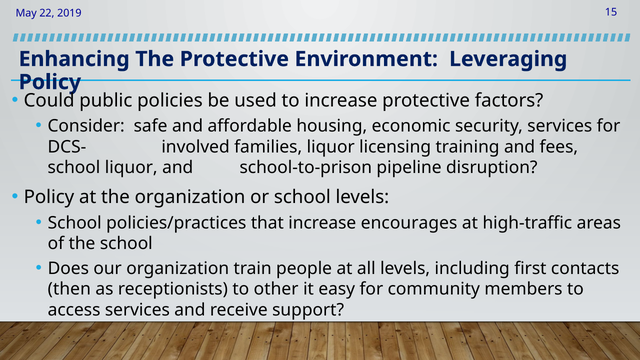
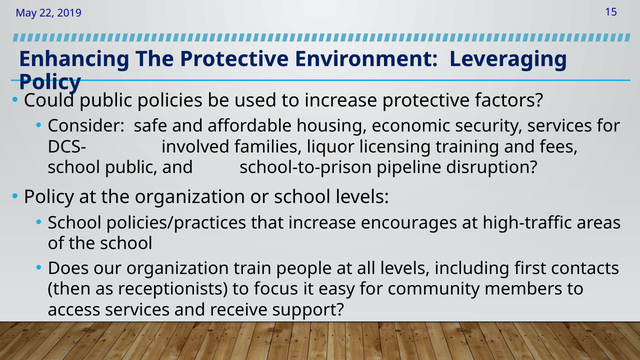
school liquor: liquor -> public (131, 168)
other: other -> focus (276, 289)
